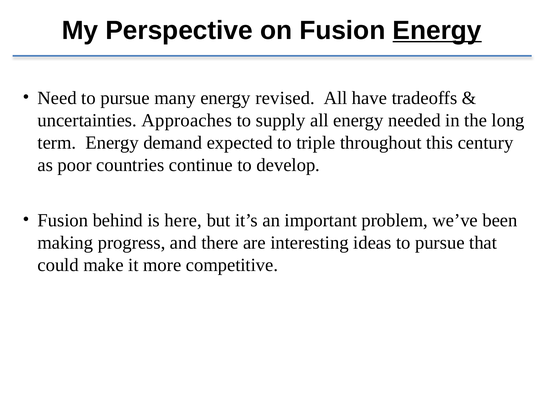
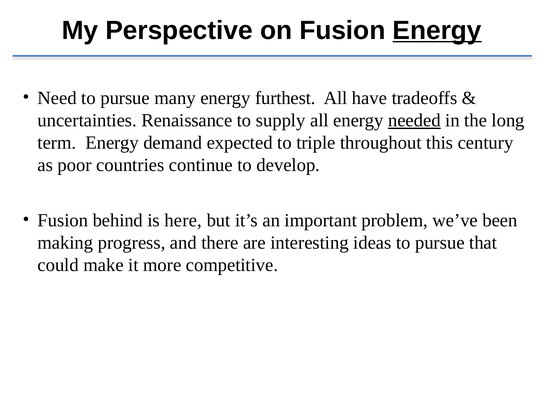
revised: revised -> furthest (285, 98)
Approaches: Approaches -> Renaissance (187, 120)
needed underline: none -> present (414, 120)
